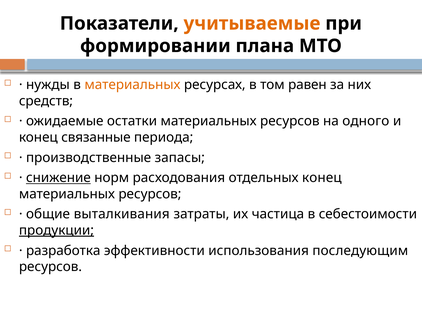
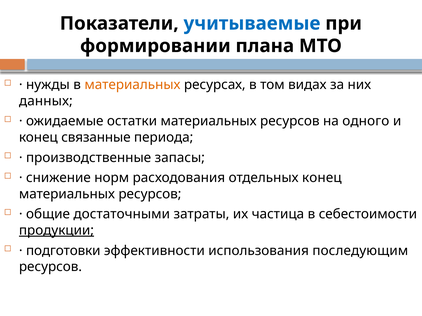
учитываемые colour: orange -> blue (252, 23)
равен: равен -> видах (307, 85)
средств: средств -> данных (46, 101)
снижение underline: present -> none (58, 178)
выталкивания: выталкивания -> достаточными (122, 215)
разработка: разработка -> подготовки (63, 251)
